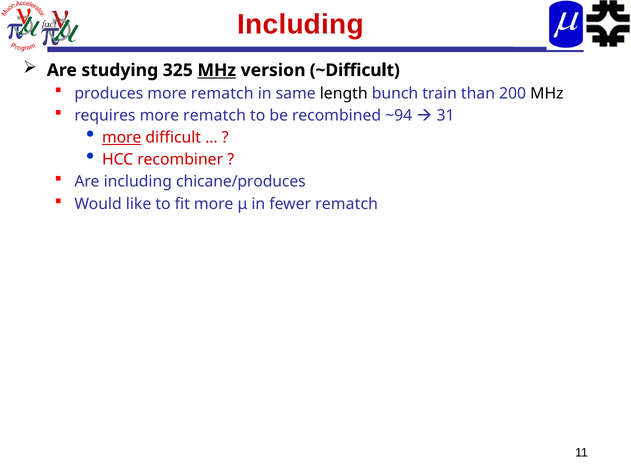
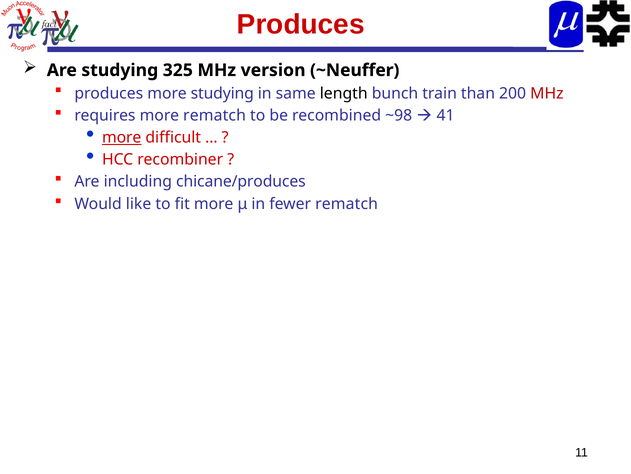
Including: Including -> Produces (301, 24)
MHz underline: present -> none (217, 70)
~Difficult: ~Difficult -> ~Neuffer (355, 70)
produces more rematch: rematch -> studying (222, 93)
MHz colour: black -> red (547, 93)
~94: ~94 -> ~98 (399, 115)
31: 31 -> 41 (446, 115)
